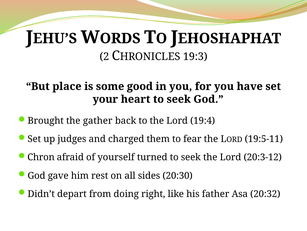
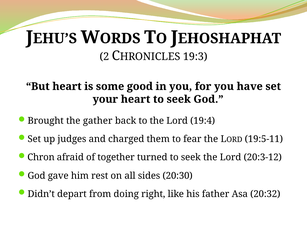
But place: place -> heart (67, 86)
yourself: yourself -> together (116, 157)
